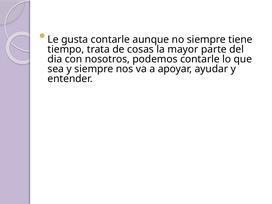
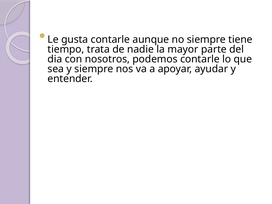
cosas: cosas -> nadie (140, 49)
